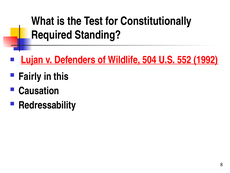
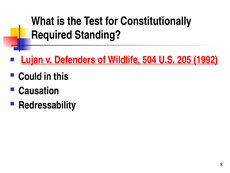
552: 552 -> 205 (184, 60)
Fairly: Fairly -> Could (30, 76)
